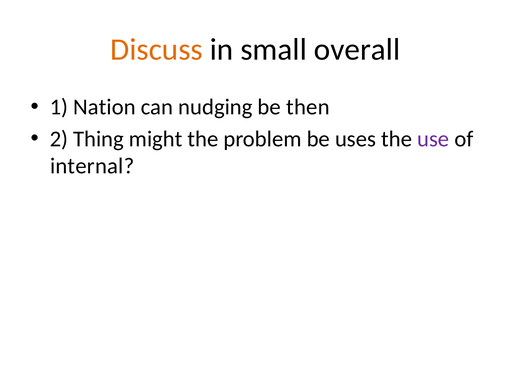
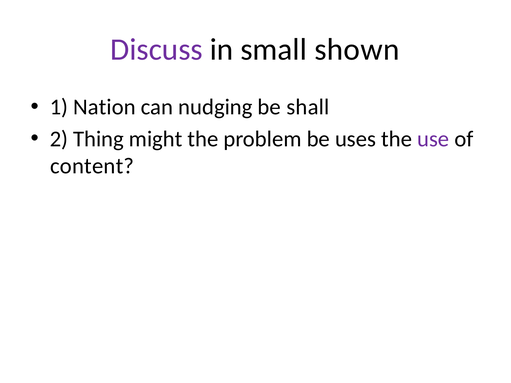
Discuss colour: orange -> purple (157, 49)
overall: overall -> shown (357, 49)
then: then -> shall (308, 107)
internal: internal -> content (92, 166)
